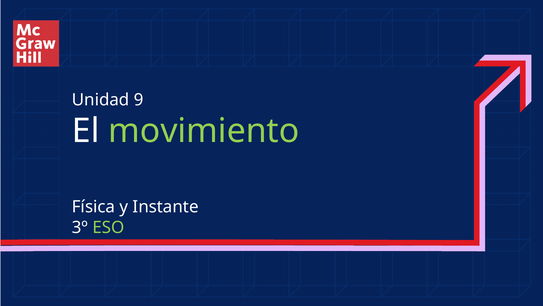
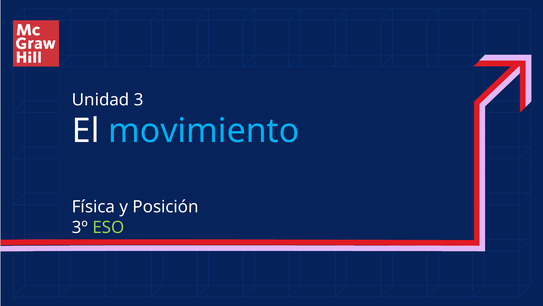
9: 9 -> 3 (139, 100)
movimiento colour: light green -> light blue (204, 131)
Instante: Instante -> Posición (166, 207)
